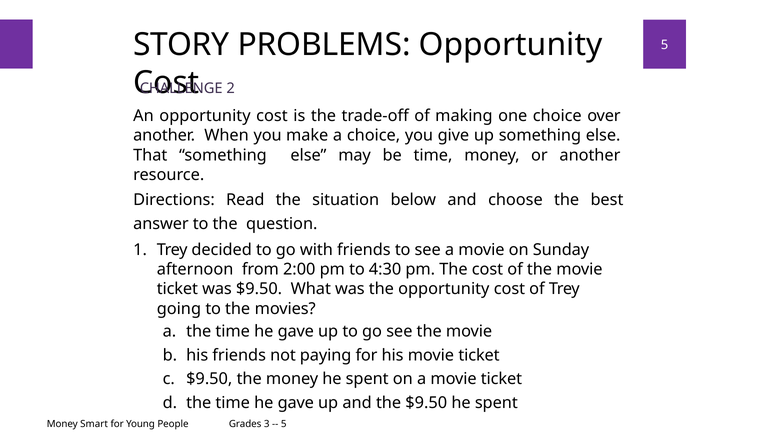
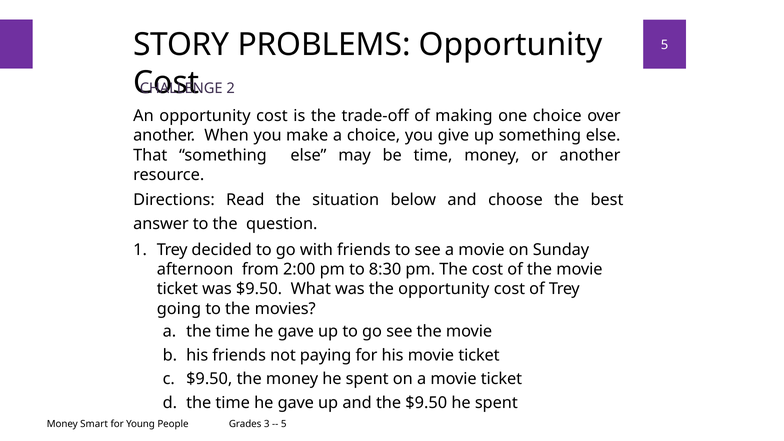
4:30: 4:30 -> 8:30 (385, 269)
